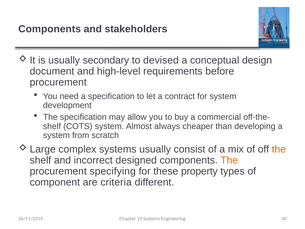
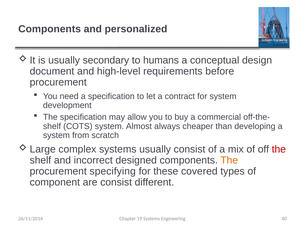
stakeholders: stakeholders -> personalized (136, 29)
devised: devised -> humans (161, 60)
the colour: orange -> red (279, 149)
property: property -> covered (199, 171)
are criteria: criteria -> consist (116, 182)
